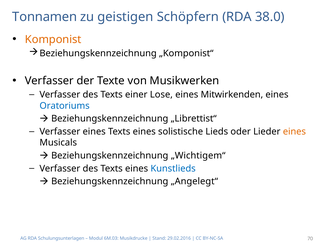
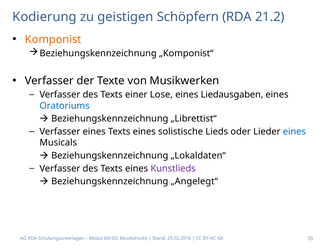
Tonnamen: Tonnamen -> Kodierung (45, 17)
38.0: 38.0 -> 21.2 (270, 17)
Mitwirkenden: Mitwirkenden -> Liedausgaben (232, 95)
eines colour: orange -> blue (294, 132)
„Wichtigem“: „Wichtigem“ -> „Lokaldaten“ (198, 156)
Kunstlieds colour: blue -> purple (173, 169)
